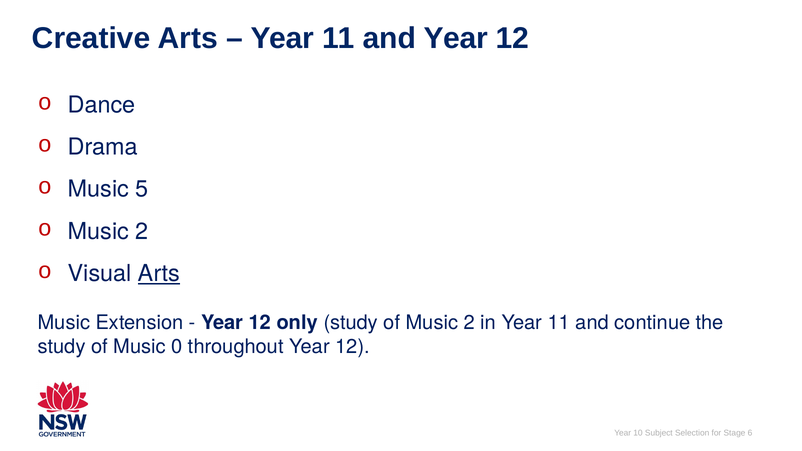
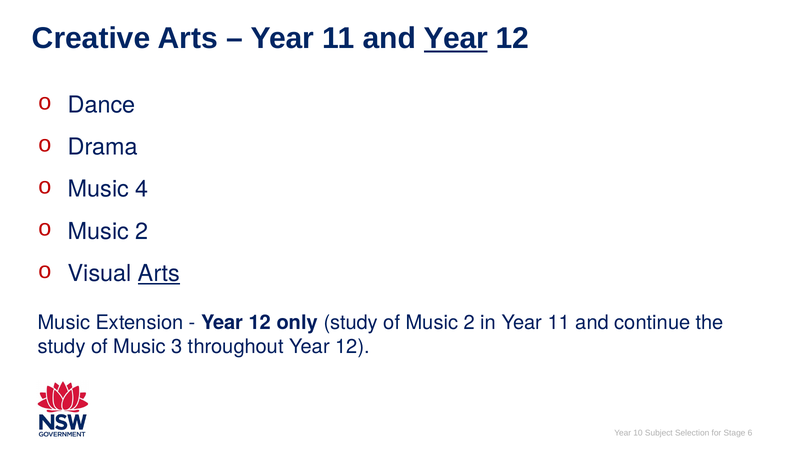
Year underline: none -> present (456, 38)
5: 5 -> 4 (142, 189)
0: 0 -> 3 (177, 347)
